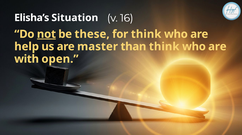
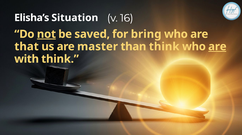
these: these -> saved (92, 34)
for think: think -> bring (146, 34)
help: help -> that (27, 47)
are underline: none -> present (217, 47)
with open: open -> think (60, 59)
